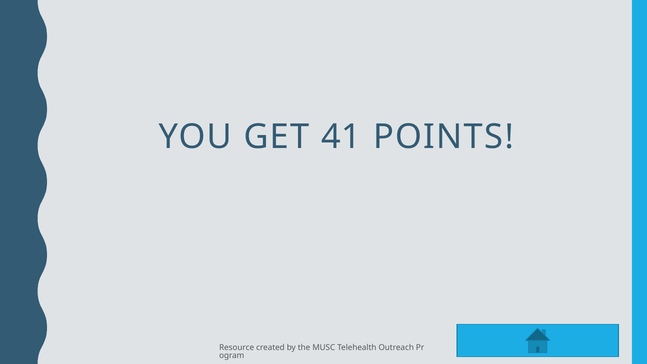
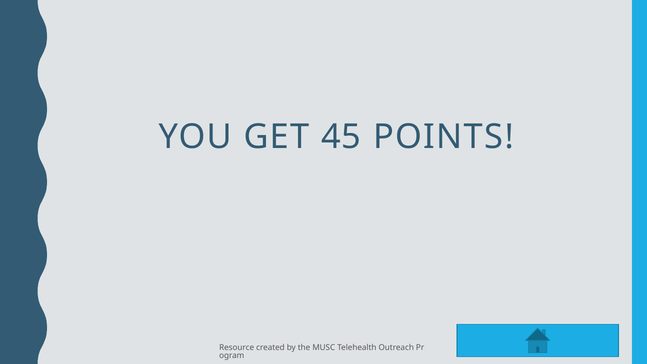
41: 41 -> 45 (341, 137)
